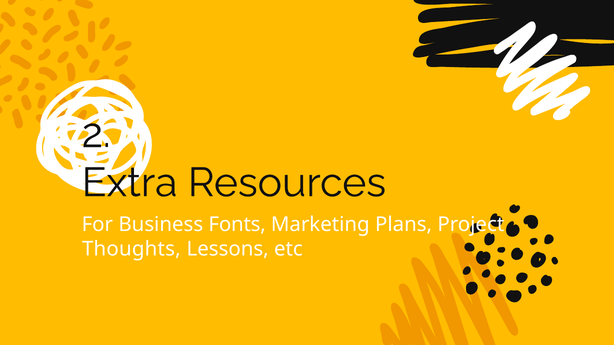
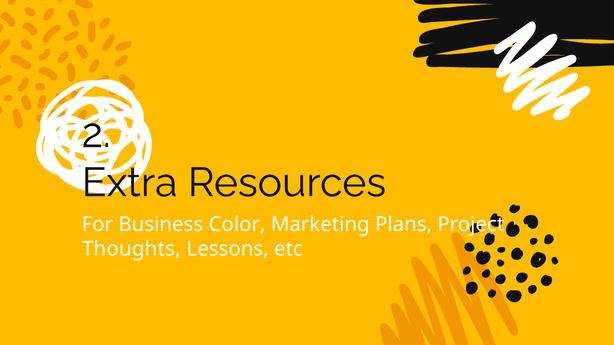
Fonts: Fonts -> Color (237, 225)
